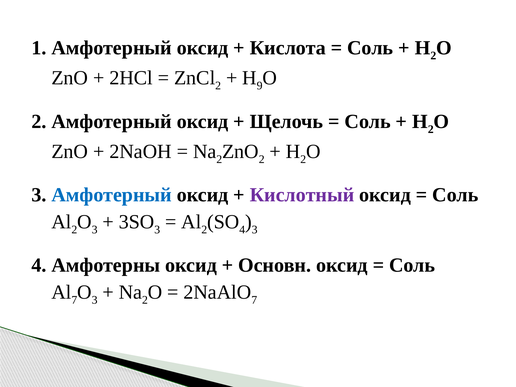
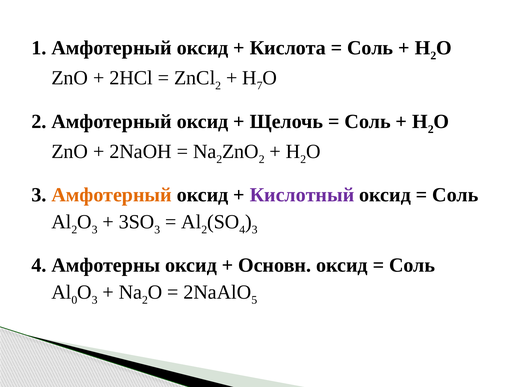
9: 9 -> 7 (260, 86)
Амфотерный colour: blue -> orange (112, 195)
7: 7 -> 0 (74, 300)
7: 7 -> 5 (254, 300)
